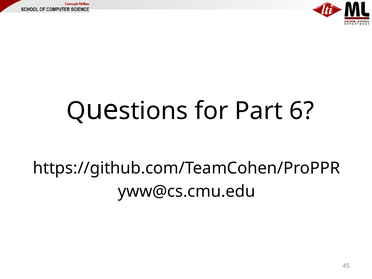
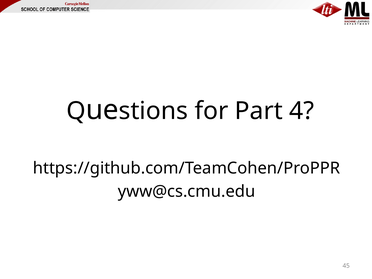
6: 6 -> 4 (302, 111)
